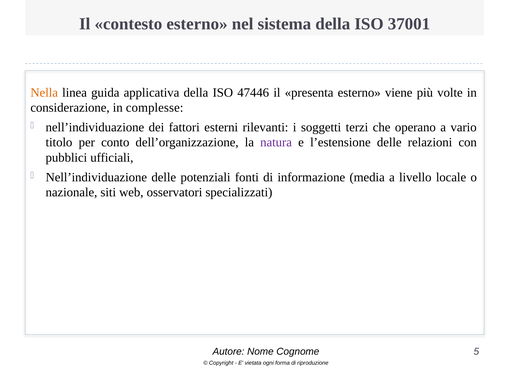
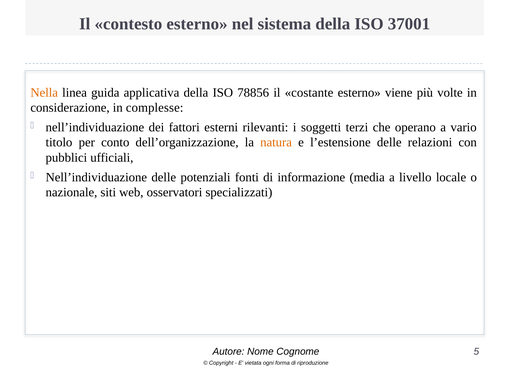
47446: 47446 -> 78856 (253, 92)
presenta: presenta -> costante (309, 92)
natura colour: purple -> orange (276, 142)
